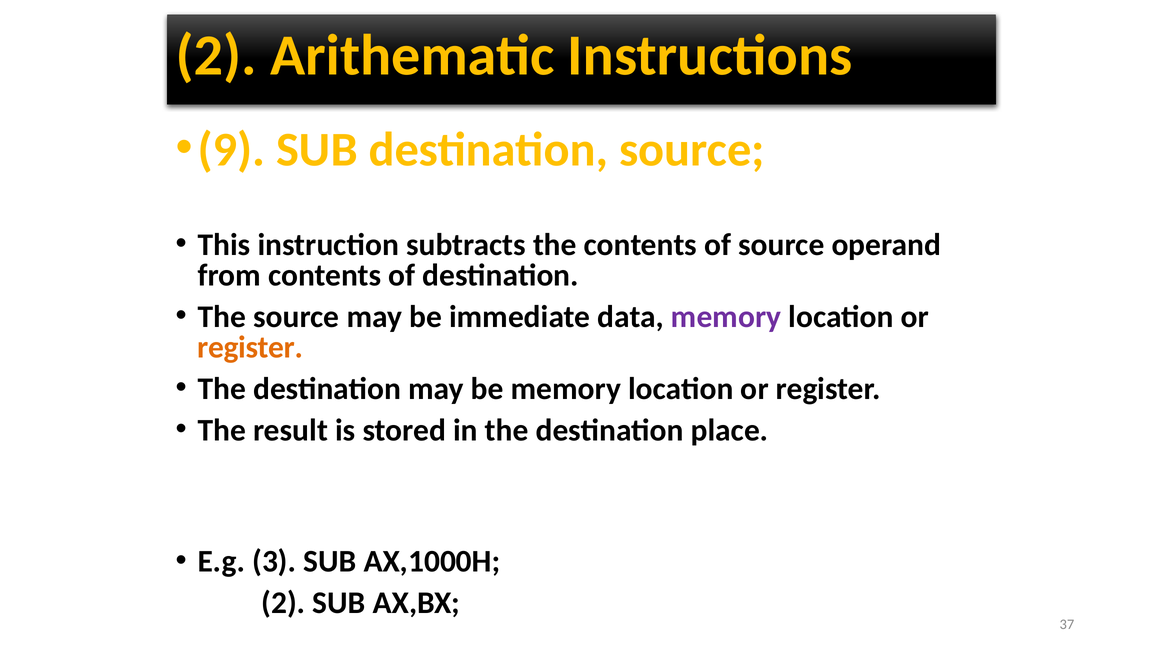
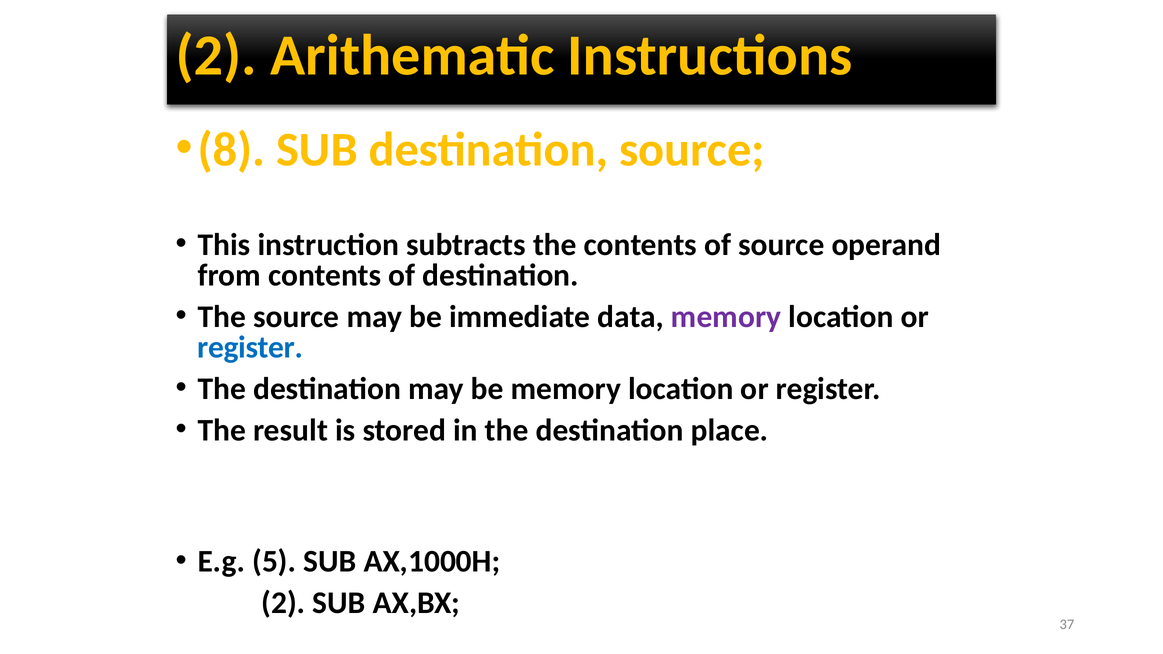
9: 9 -> 8 (231, 150)
register colour: orange -> blue (250, 348)
3: 3 -> 5 (274, 562)
